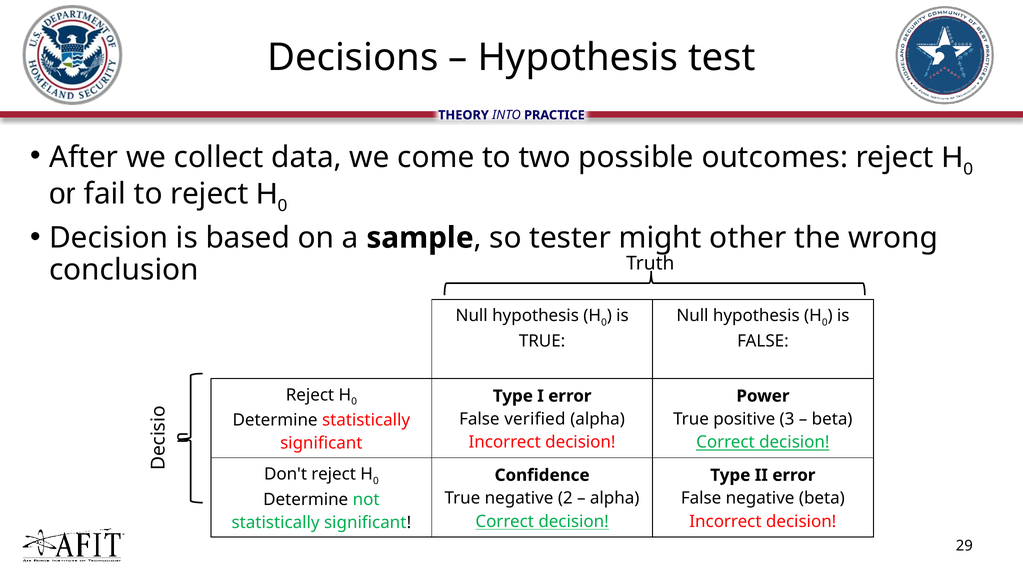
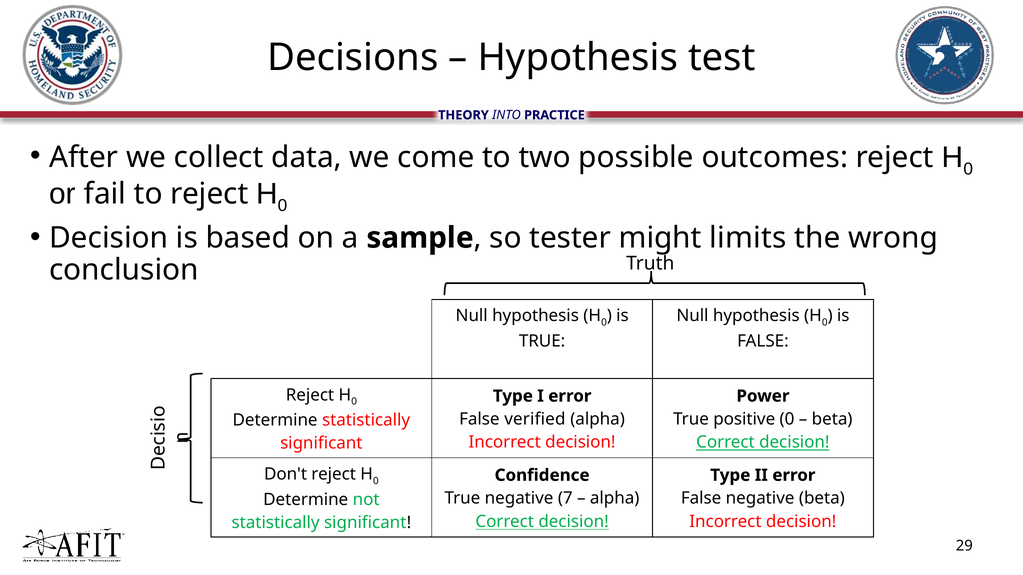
other: other -> limits (748, 238)
positive 3: 3 -> 0 (787, 419)
2: 2 -> 7 (565, 499)
